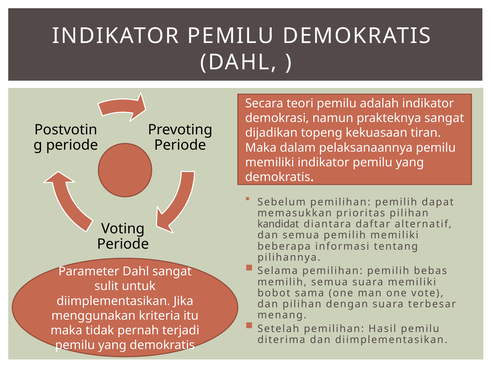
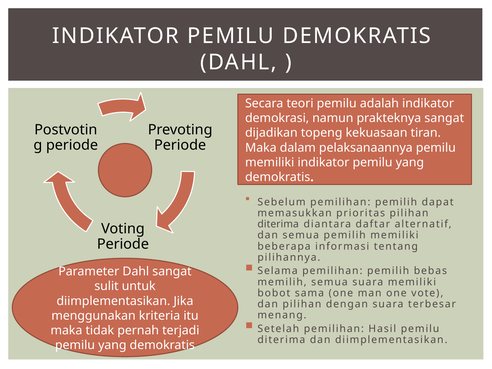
kandidat: kandidat -> diterima (278, 224)
